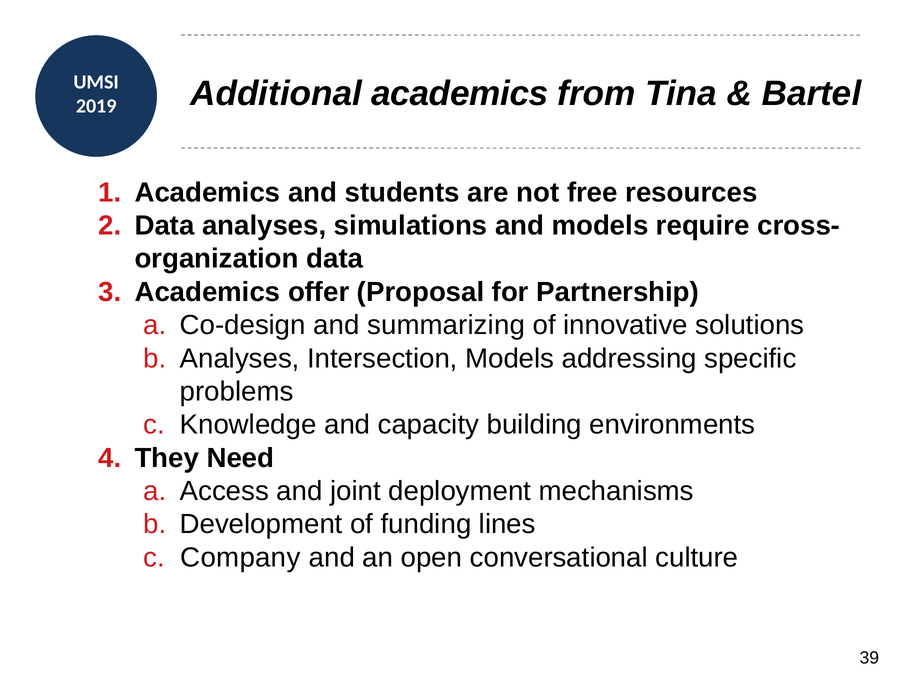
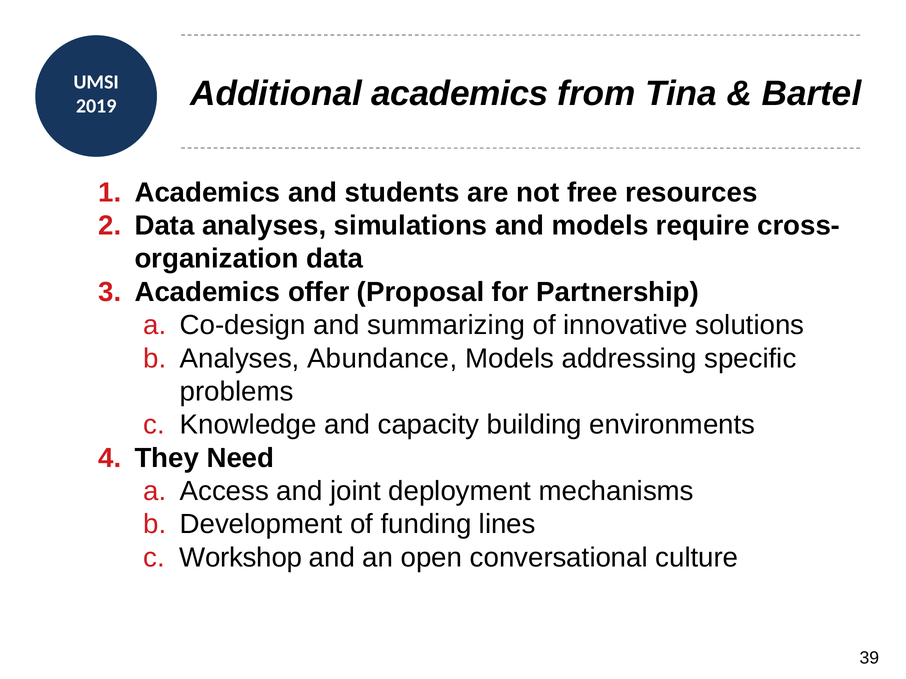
Intersection: Intersection -> Abundance (382, 359)
Company: Company -> Workshop (241, 558)
